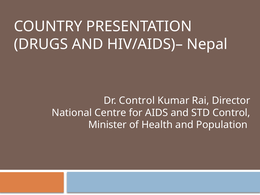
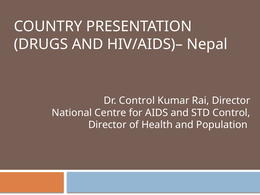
Minister: Minister -> Director (107, 125)
